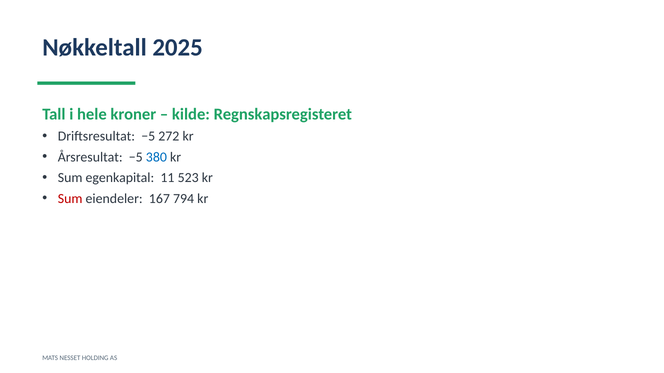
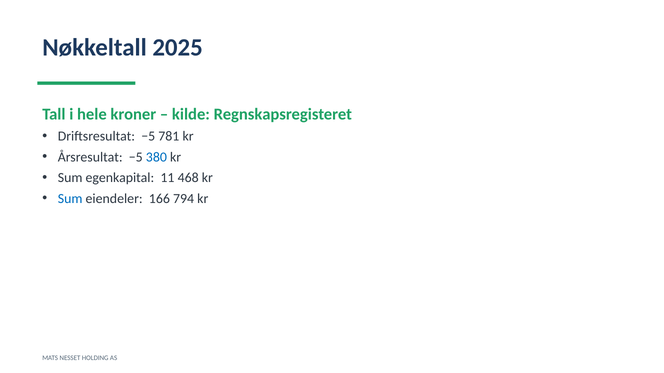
272: 272 -> 781 (169, 137)
523: 523 -> 468 (188, 178)
Sum colour: red -> blue (70, 199)
167: 167 -> 166 (159, 199)
